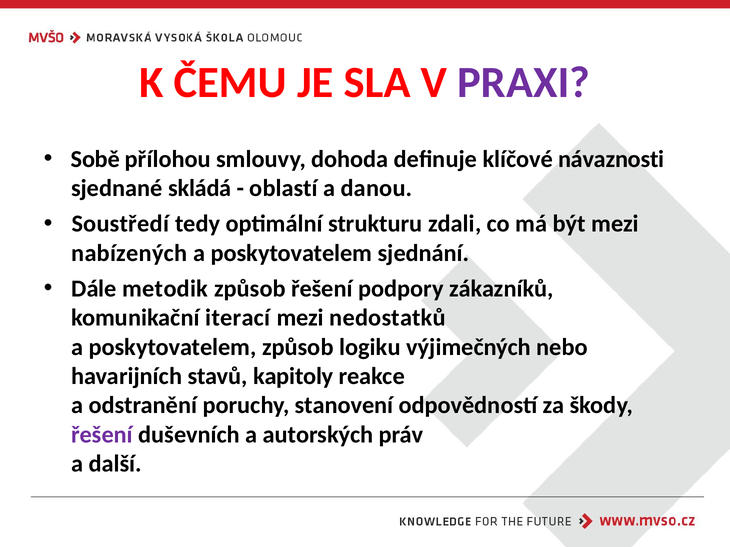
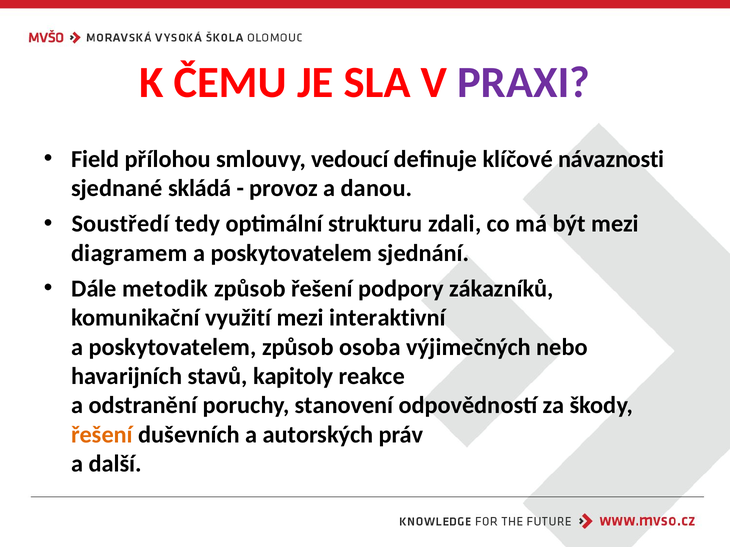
Sobě: Sobě -> Field (95, 159)
dohoda: dohoda -> vedoucí (350, 159)
oblastí: oblastí -> provoz (284, 188)
nabízených: nabízených -> diagramem (129, 253)
iterací: iterací -> využití (238, 318)
nedostatků: nedostatků -> interaktivní (388, 318)
logiku: logiku -> osoba (370, 347)
řešení colour: purple -> orange (102, 435)
